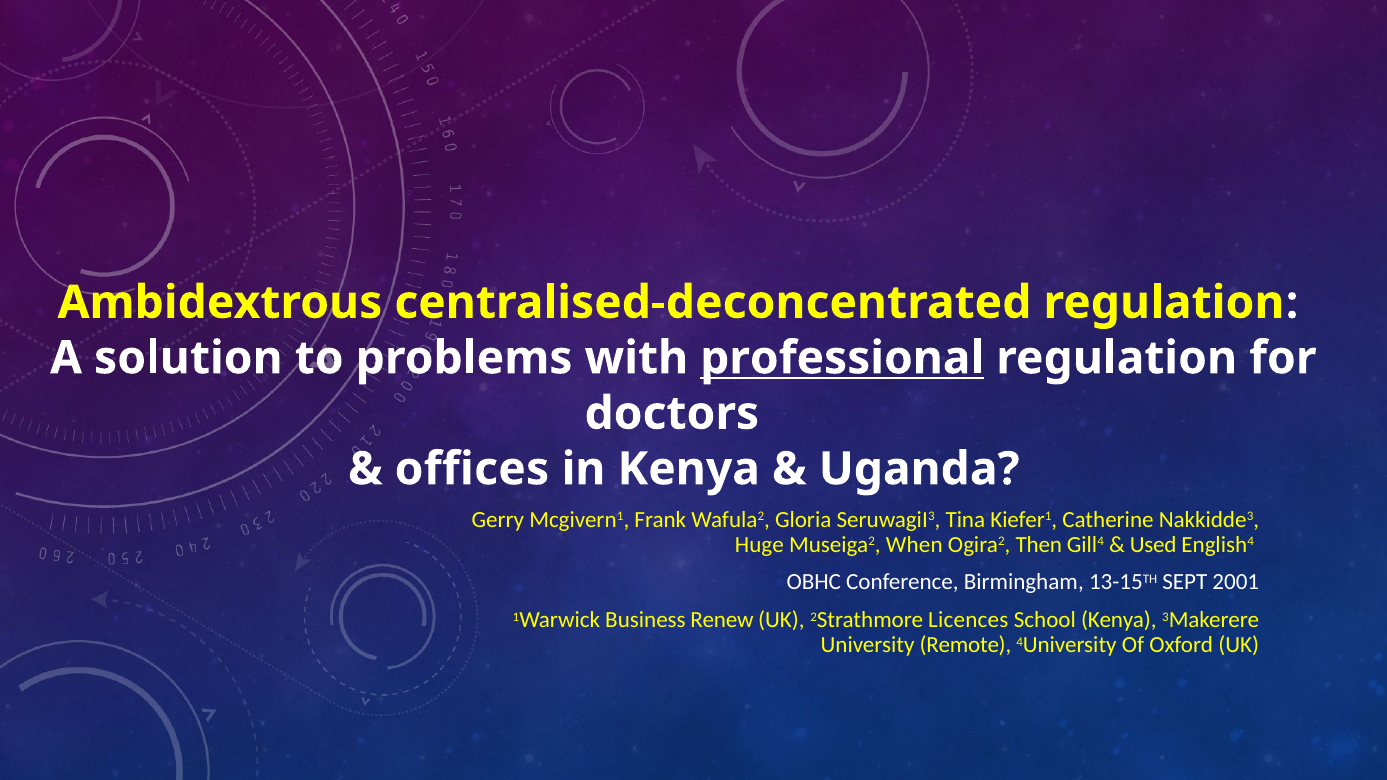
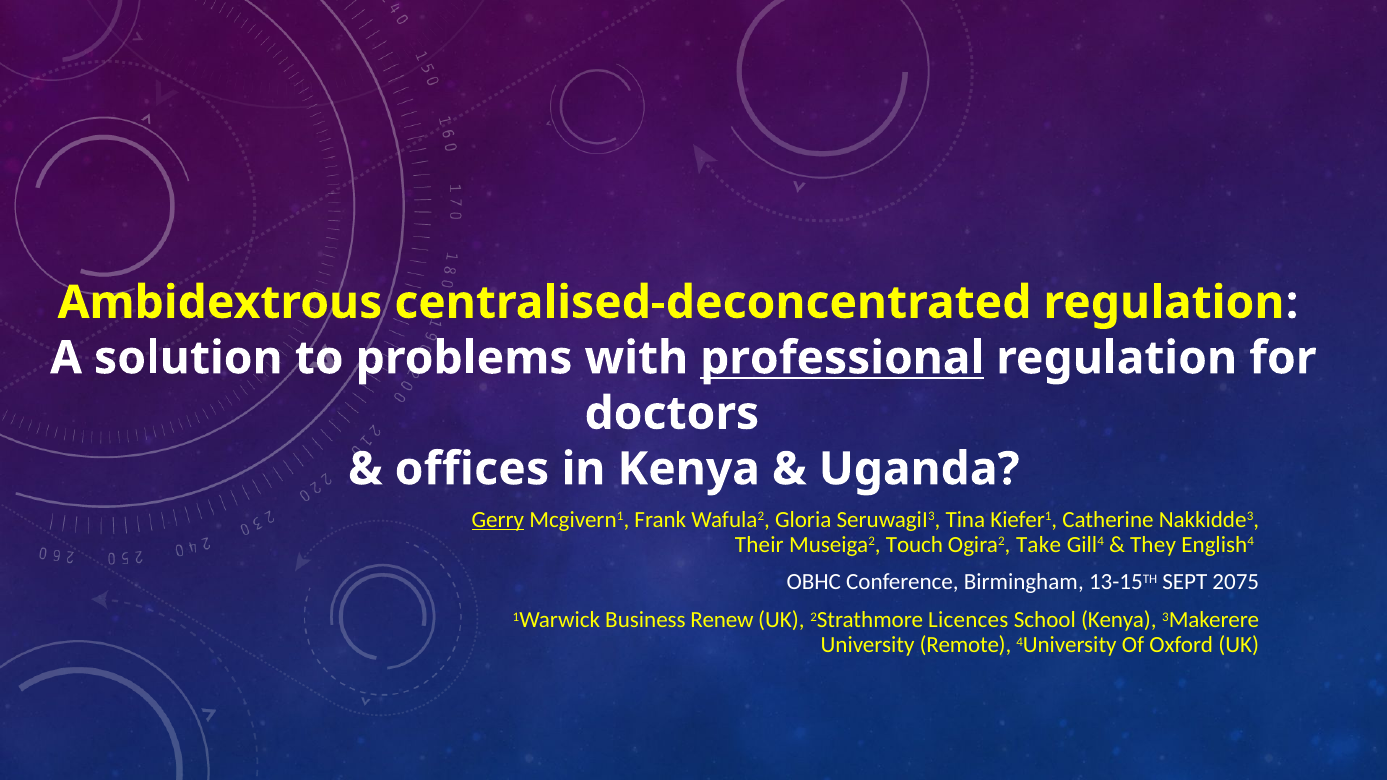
Gerry underline: none -> present (498, 520)
Huge: Huge -> Their (759, 545)
When: When -> Touch (914, 545)
Then: Then -> Take (1039, 545)
Used: Used -> They (1153, 545)
2001: 2001 -> 2075 (1236, 582)
